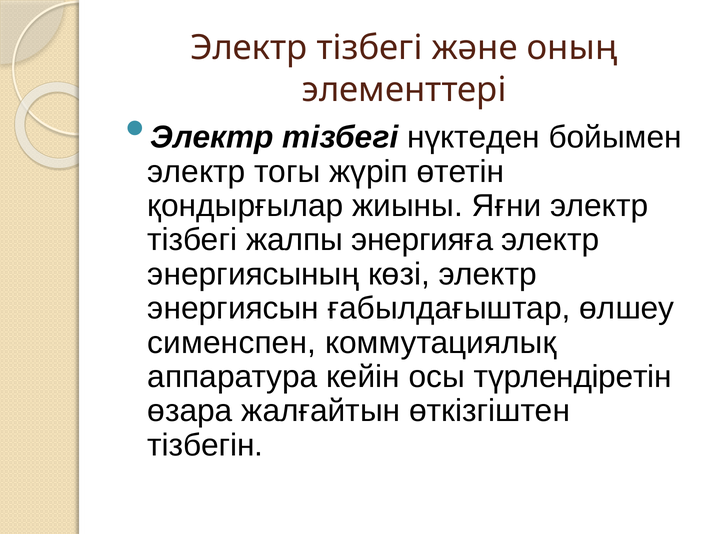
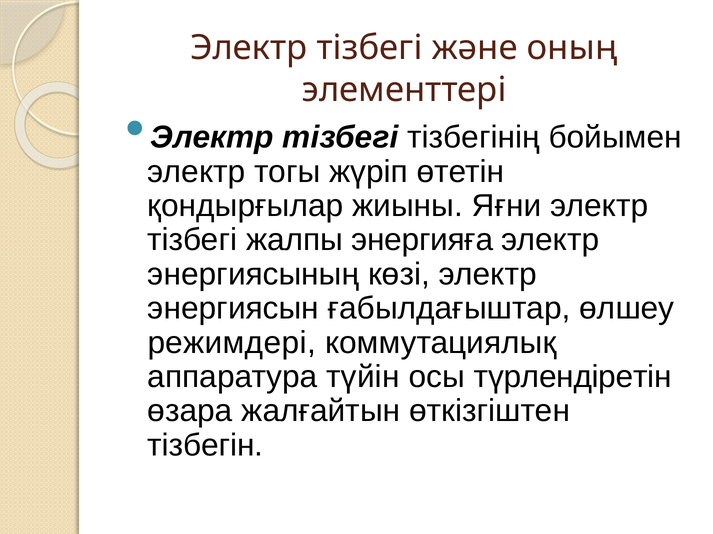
нүктеден: нүктеден -> тізбегінің (473, 138)
сименспен: сименспен -> режимдері (232, 343)
кейін: кейін -> түйін (363, 377)
